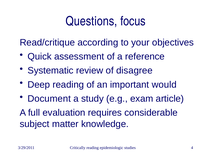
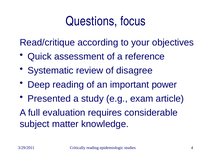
would: would -> power (164, 85)
Document: Document -> Presented (49, 99)
